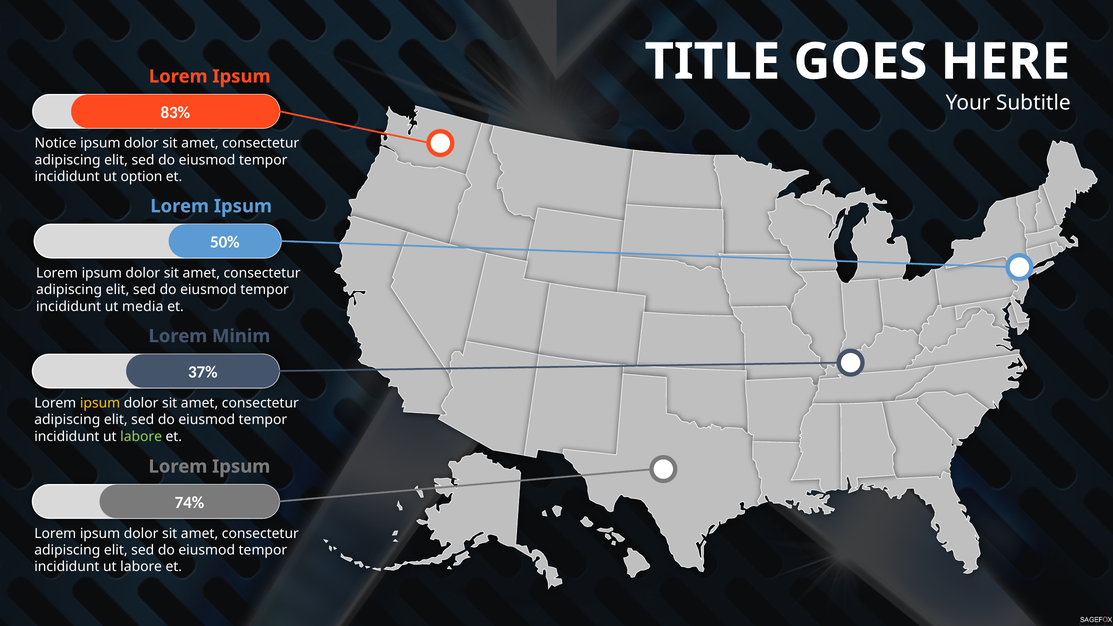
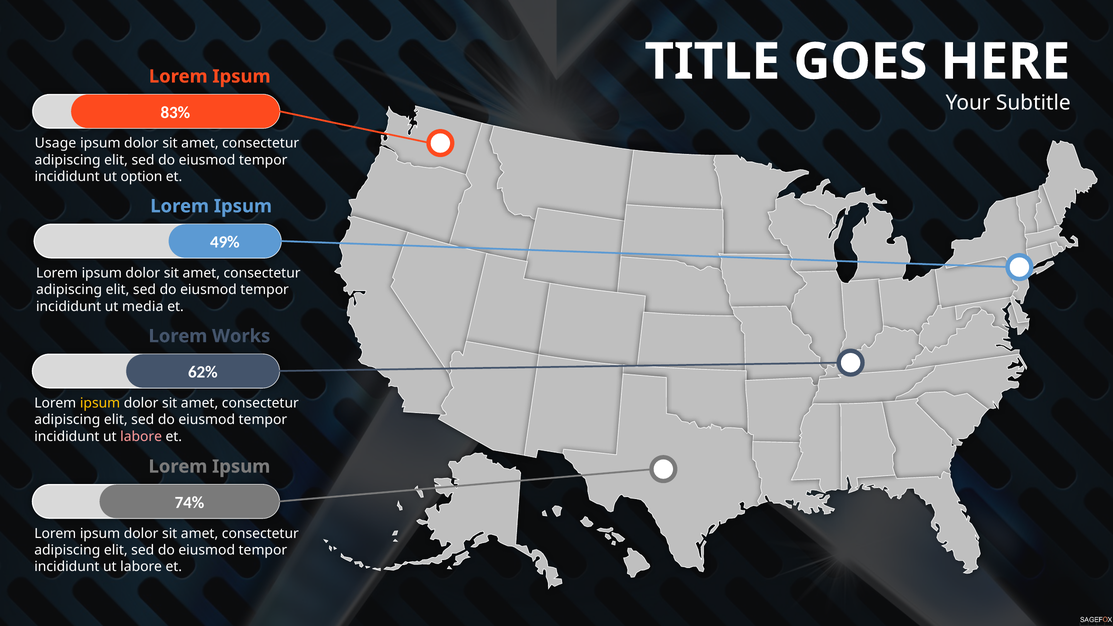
Notice: Notice -> Usage (56, 143)
50%: 50% -> 49% (225, 242)
Minim: Minim -> Works (241, 336)
37%: 37% -> 62% (203, 372)
labore colour: light green -> pink (141, 436)
